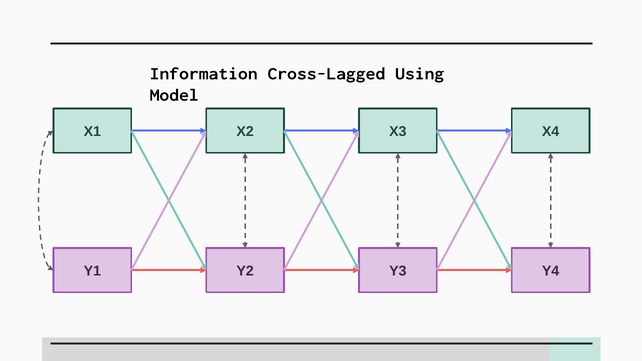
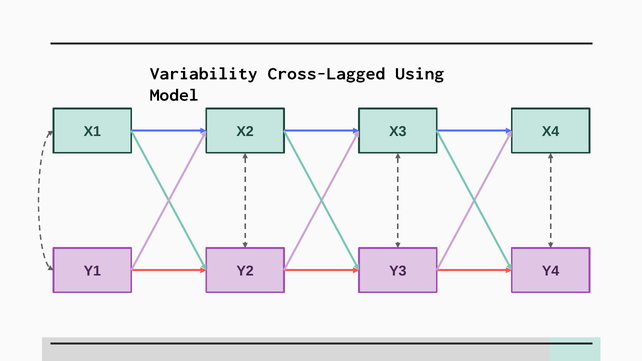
Information: Information -> Variability (204, 73)
